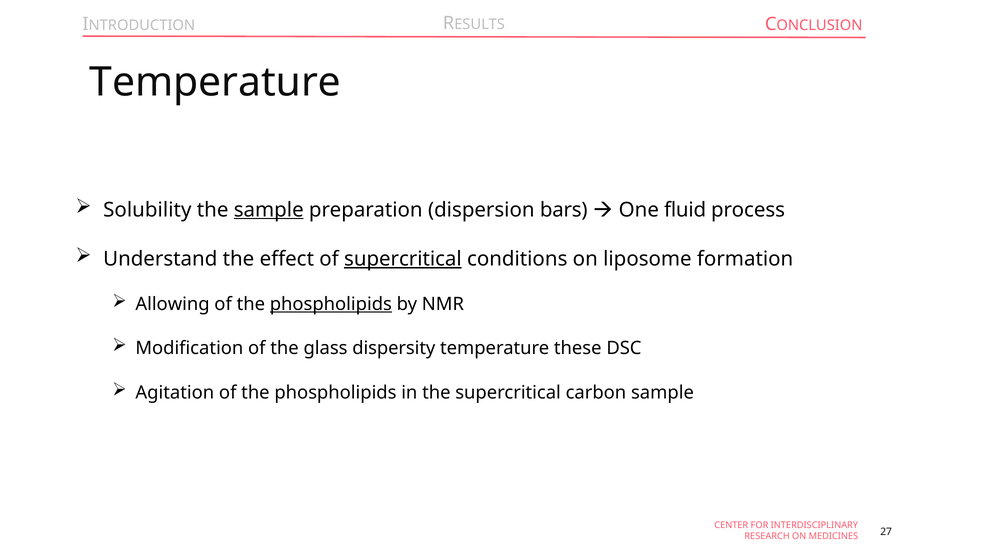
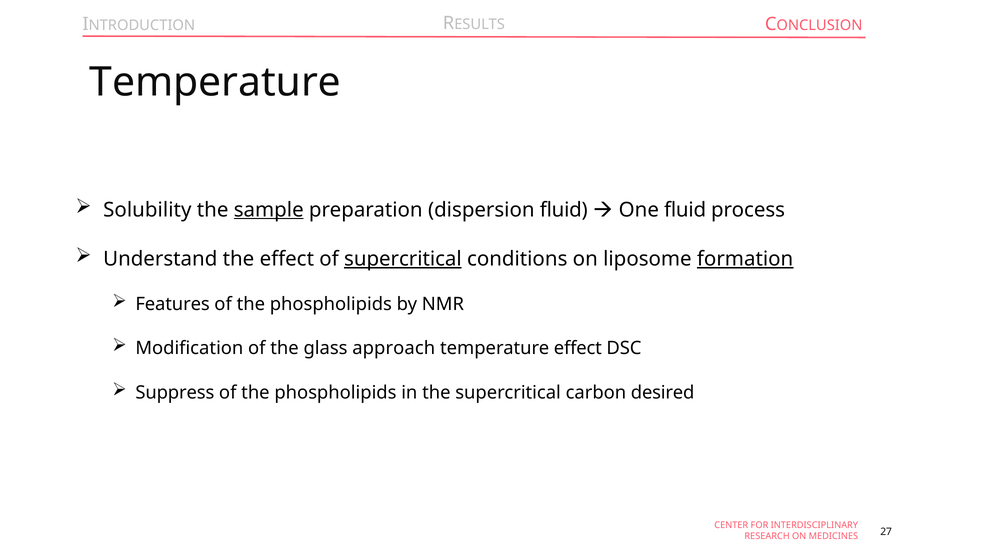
dispersion bars: bars -> fluid (564, 210)
formation underline: none -> present (745, 259)
Allowing: Allowing -> Features (173, 304)
phospholipids underline: present -> none (331, 304)
dispersity: dispersity -> approach (394, 349)
temperature these: these -> effect (578, 349)
Agitation: Agitation -> Suppress (175, 393)
carbon sample: sample -> desired (663, 393)
